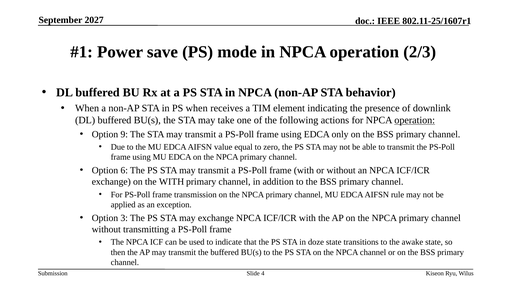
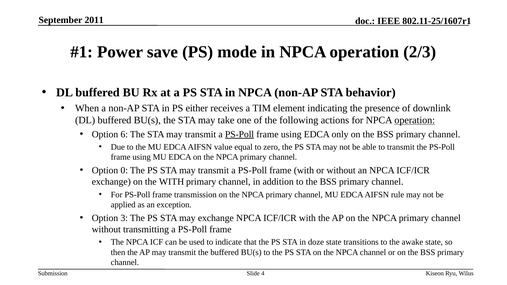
2027: 2027 -> 2011 (94, 20)
PS when: when -> either (197, 108)
9: 9 -> 6 (124, 134)
PS-Poll underline: none -> present (240, 134)
6: 6 -> 0 (124, 170)
